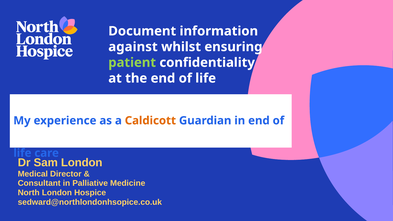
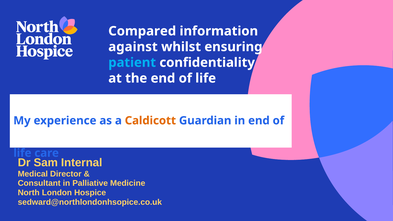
Document: Document -> Compared (142, 31)
patient colour: light green -> light blue (132, 63)
London: London -> Internal (82, 163)
